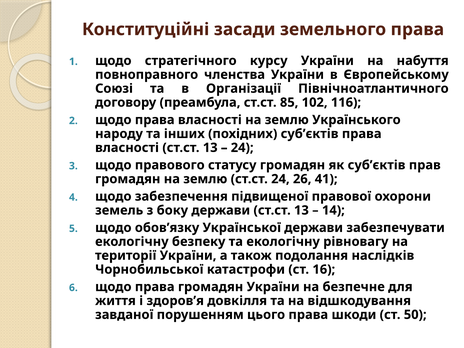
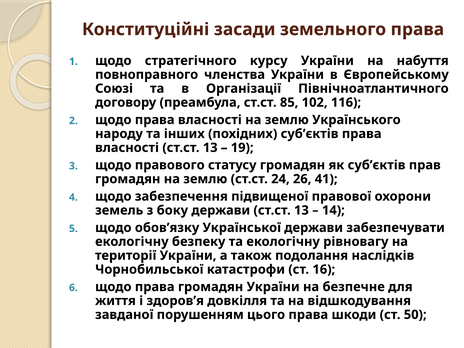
24: 24 -> 19 (242, 148)
